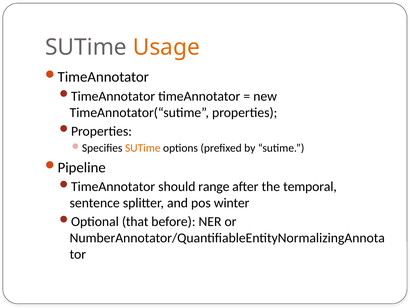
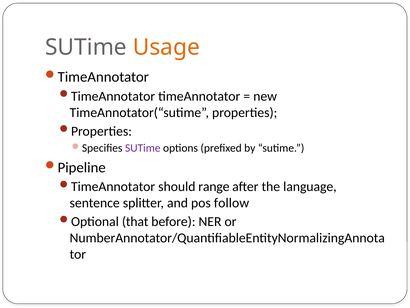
SUTime colour: orange -> purple (143, 148)
temporal: temporal -> language (310, 186)
winter: winter -> follow (232, 203)
